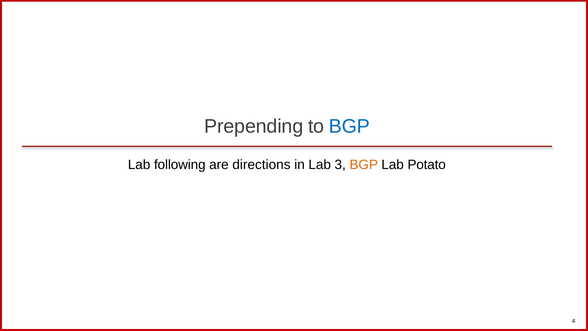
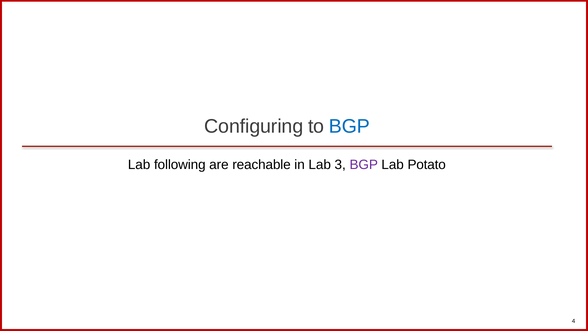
Prepending: Prepending -> Configuring (254, 126)
directions: directions -> reachable (262, 165)
BGP colour: orange -> purple (364, 165)
